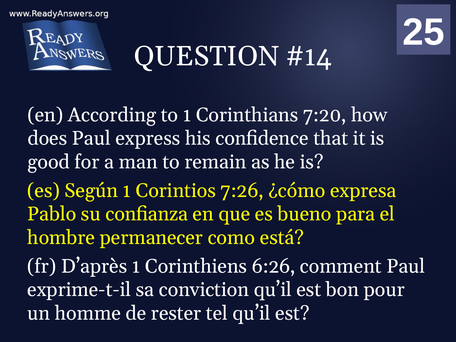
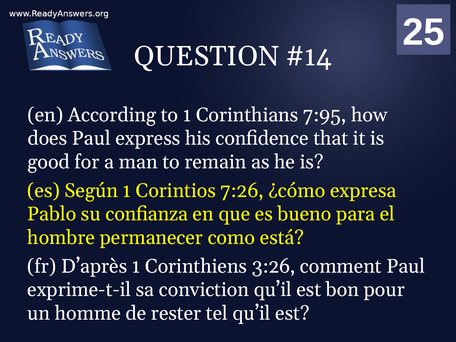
7:20: 7:20 -> 7:95 (325, 115)
6:26: 6:26 -> 3:26 (274, 266)
